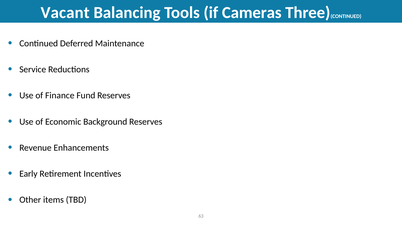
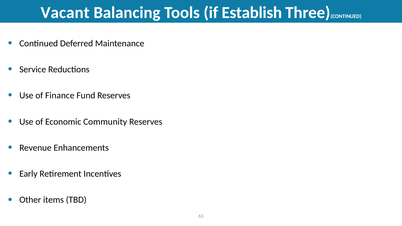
Cameras: Cameras -> Establish (252, 13)
Background: Background -> Community (105, 122)
